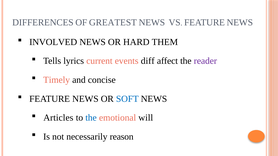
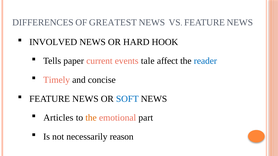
THEM: THEM -> HOOK (165, 42)
lyrics: lyrics -> paper (74, 61)
diff: diff -> tale (148, 61)
reader colour: purple -> blue (205, 61)
the colour: blue -> orange (91, 118)
will: will -> part (146, 118)
